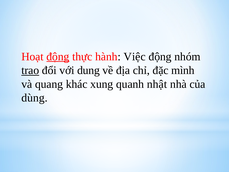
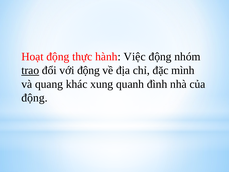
động underline: present -> none (58, 57)
với dung: dung -> động (88, 70)
nhật: nhật -> đình (157, 84)
dùng: dùng -> động (34, 98)
